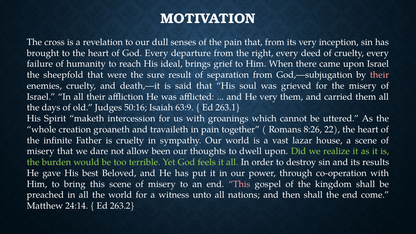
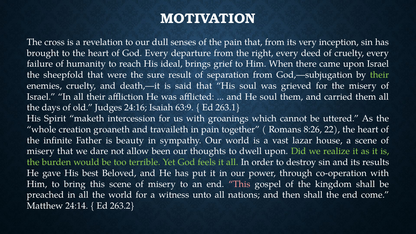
their colour: pink -> light green (379, 75)
He very: very -> soul (268, 97)
50:16: 50:16 -> 24:16 (136, 108)
is cruelty: cruelty -> beauty (130, 140)
